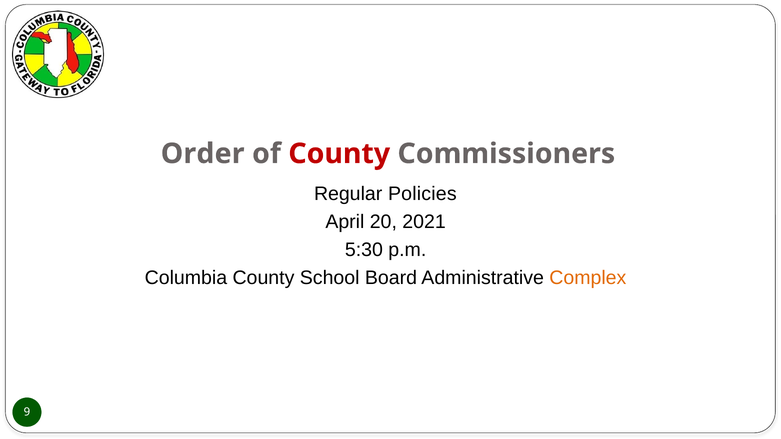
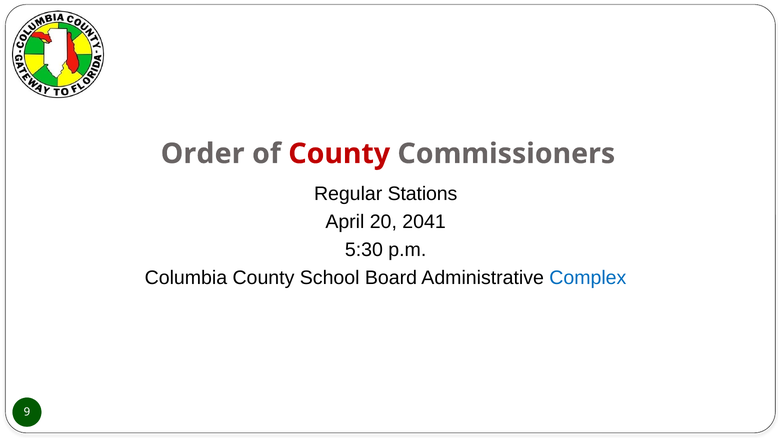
Policies: Policies -> Stations (423, 194)
2021: 2021 -> 2041 (424, 222)
Complex colour: orange -> blue (588, 278)
